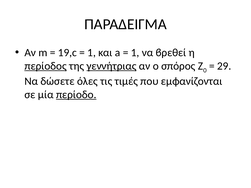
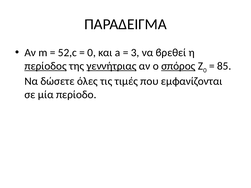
19,c: 19,c -> 52,c (67, 53)
1: 1 -> 0 (92, 53)
1: 1 -> 3 (135, 53)
σπόρος underline: none -> present (178, 66)
29: 29 -> 85 (224, 66)
περίοδο underline: present -> none (76, 95)
